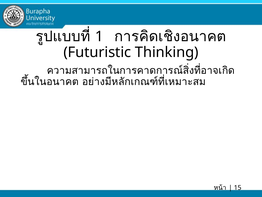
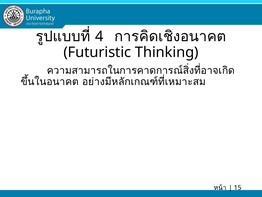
1: 1 -> 4 (99, 36)
